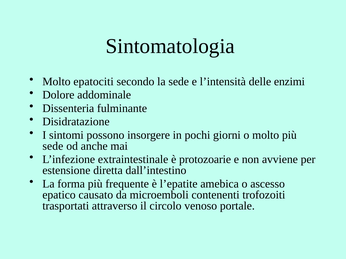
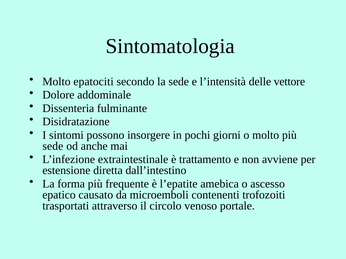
enzimi: enzimi -> vettore (289, 82)
protozoarie: protozoarie -> trattamento (205, 160)
